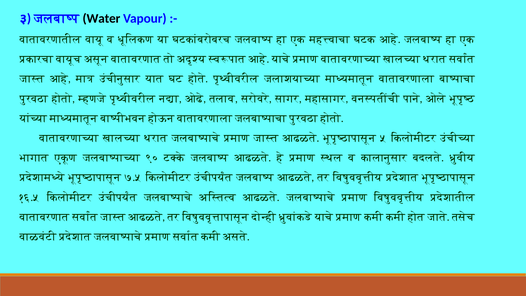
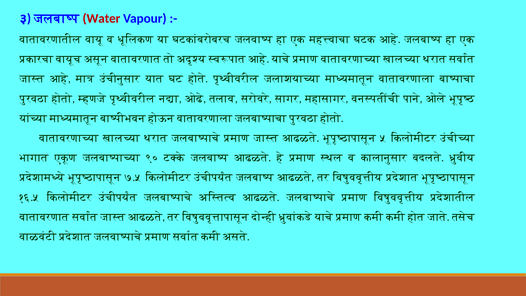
Water colour: black -> red (101, 19)
